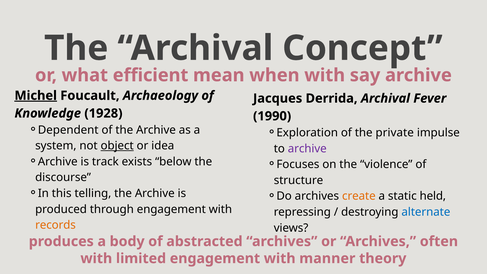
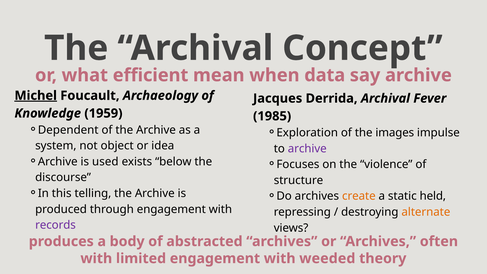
when with: with -> data (325, 75)
1928: 1928 -> 1959 (103, 113)
1990: 1990 -> 1985 (272, 116)
private: private -> images (395, 133)
object underline: present -> none (117, 146)
track: track -> used (105, 162)
alternate colour: blue -> orange (426, 212)
records colour: orange -> purple (55, 225)
manner: manner -> weeded (327, 258)
